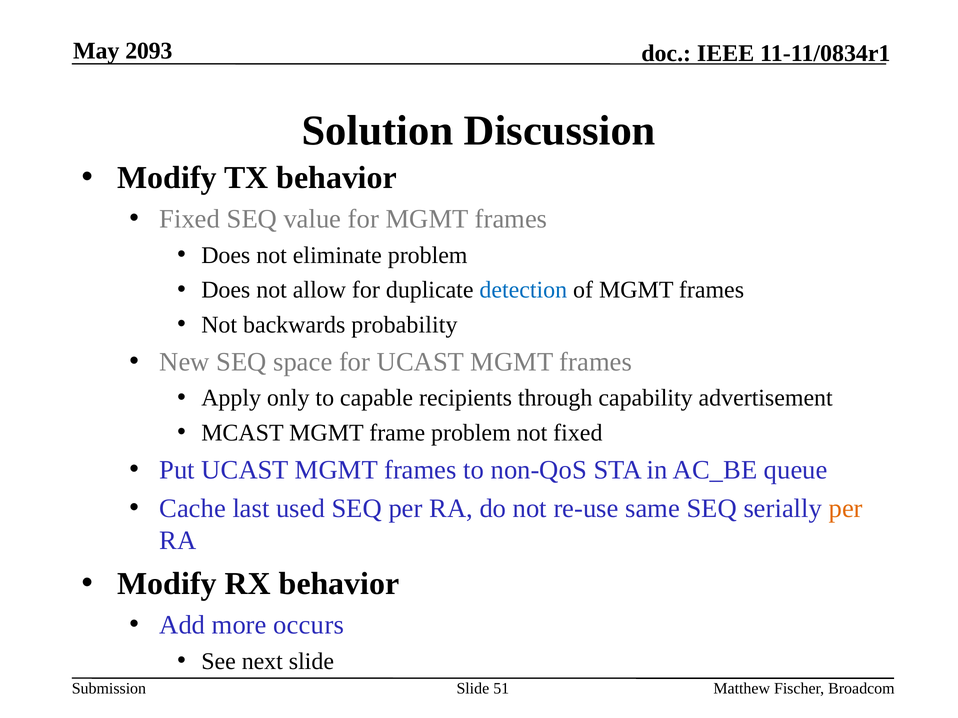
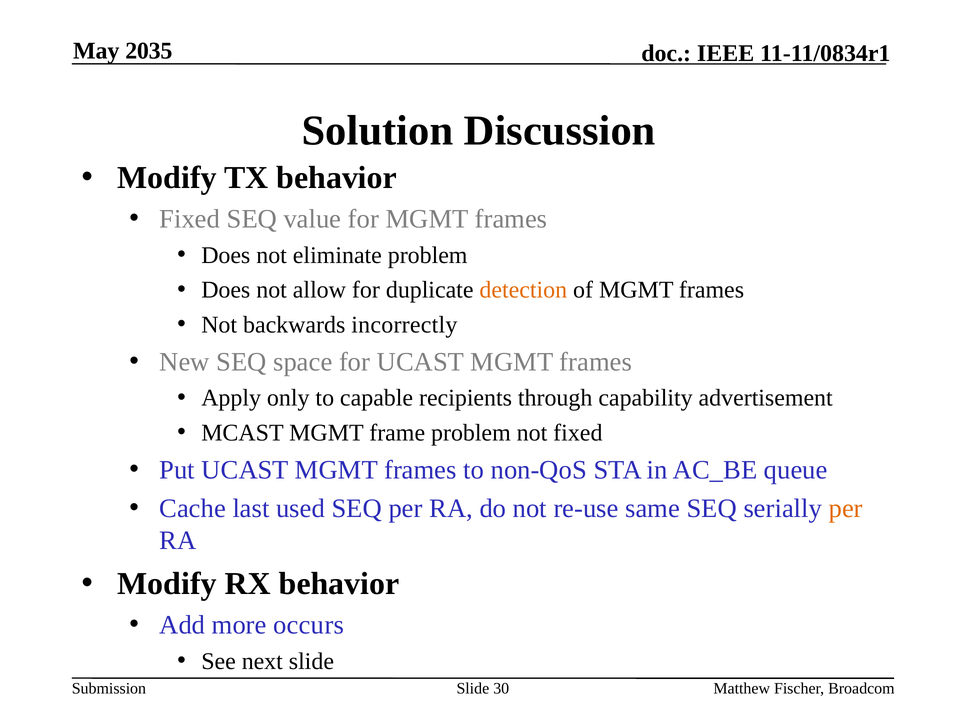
2093: 2093 -> 2035 (149, 51)
detection colour: blue -> orange (523, 290)
probability: probability -> incorrectly (404, 325)
51: 51 -> 30 (501, 689)
